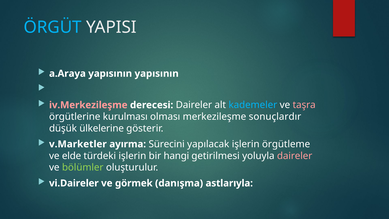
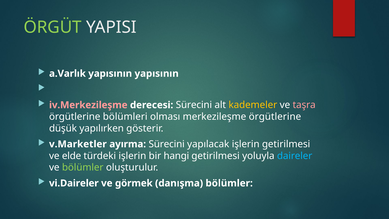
ÖRGÜT colour: light blue -> light green (53, 27)
a.Araya: a.Araya -> a.Varlık (67, 73)
derecesi Daireler: Daireler -> Sürecini (194, 105)
kademeler colour: light blue -> yellow (253, 105)
kurulması: kurulması -> bölümleri (125, 117)
merkezileşme sonuçlardır: sonuçlardır -> örgütlerine (275, 117)
ülkelerine: ülkelerine -> yapılırken (102, 128)
işlerin örgütleme: örgütleme -> getirilmesi (286, 144)
daireler colour: pink -> light blue (295, 156)
danışma astlarıyla: astlarıyla -> bölümler (229, 183)
